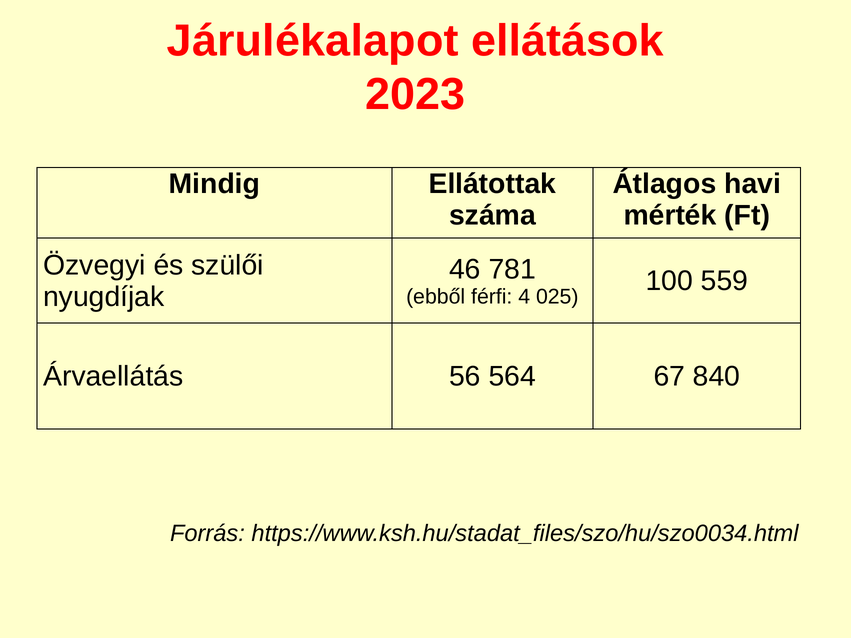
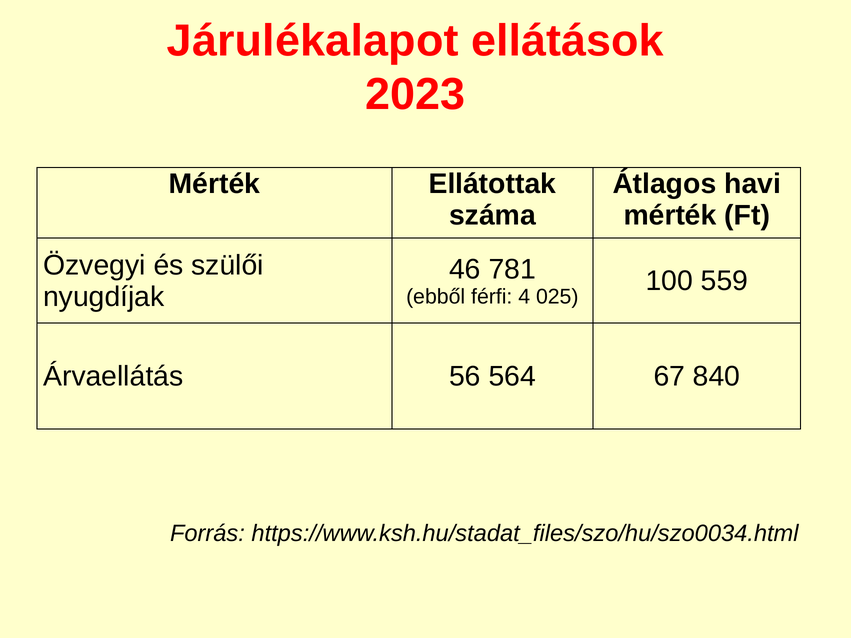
Mindig: Mindig -> Mérték (214, 184)
